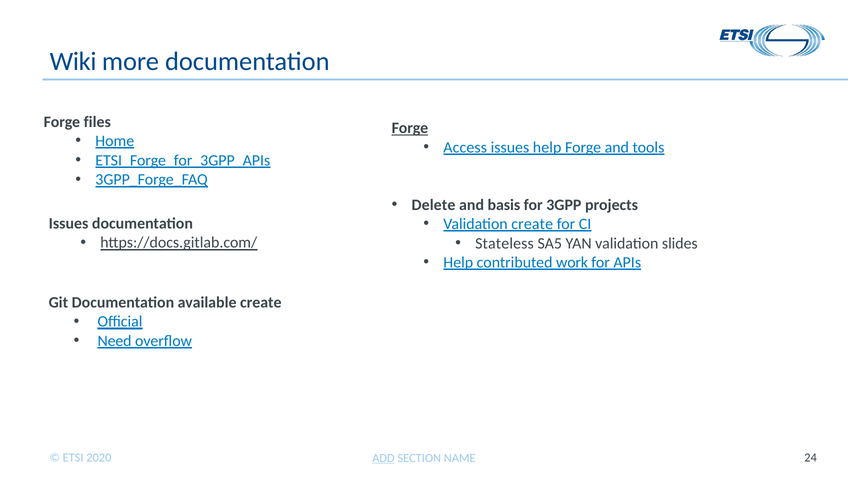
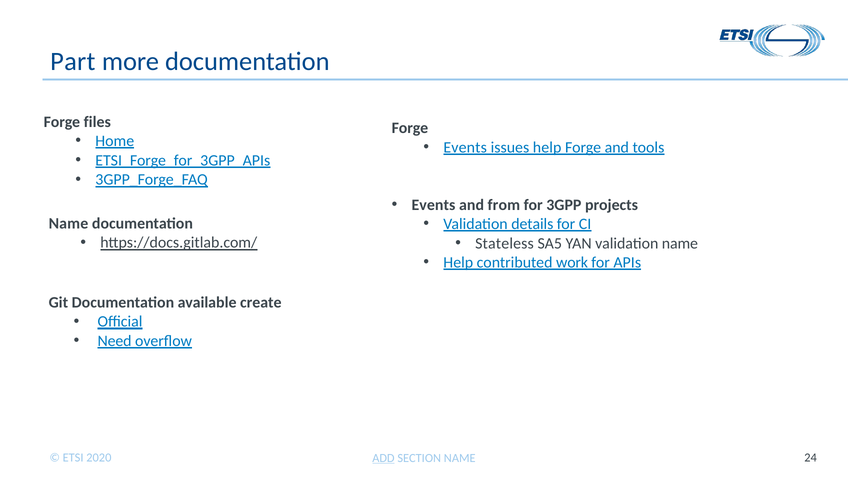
Wiki: Wiki -> Part (73, 61)
Forge underline: present -> none (410, 128)
Access: Access -> Events (465, 147)
Delete: Delete -> Events (434, 205)
basis: basis -> from (504, 205)
Validation create: create -> details (532, 224)
Issues: Issues -> Name (68, 224)
validation slides: slides -> name (680, 243)
